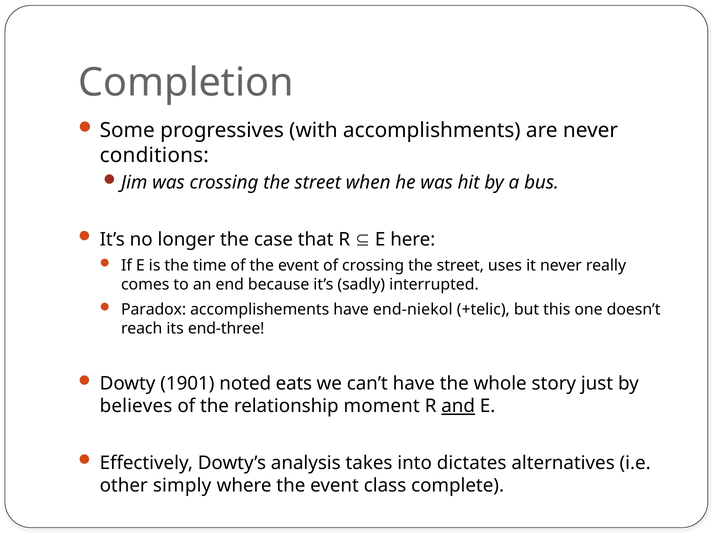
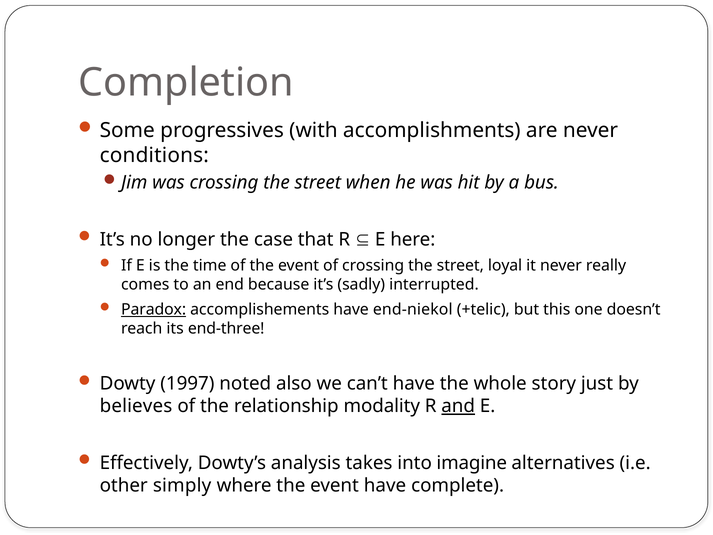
uses: uses -> loyal (505, 266)
Paradox underline: none -> present (154, 309)
1901: 1901 -> 1997 (187, 383)
eats: eats -> also (294, 383)
moment: moment -> modality (382, 406)
dictates: dictates -> imagine (472, 463)
event class: class -> have (385, 485)
